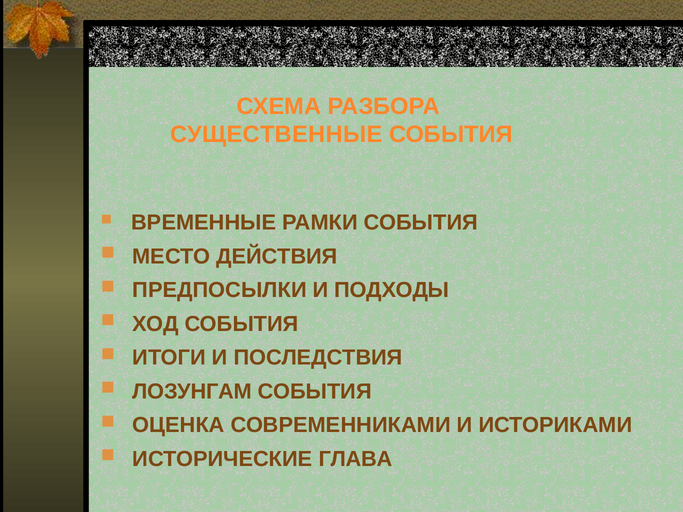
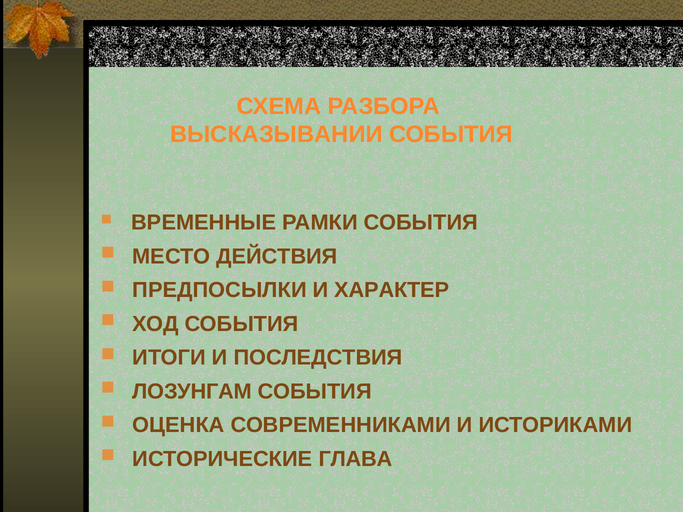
СУЩЕСТВЕННЫЕ: СУЩЕСТВЕННЫЕ -> ВЫСКАЗЫВАНИИ (276, 135)
ПОДХОДЫ: ПОДХОДЫ -> ХАРАКТЕР (392, 290)
